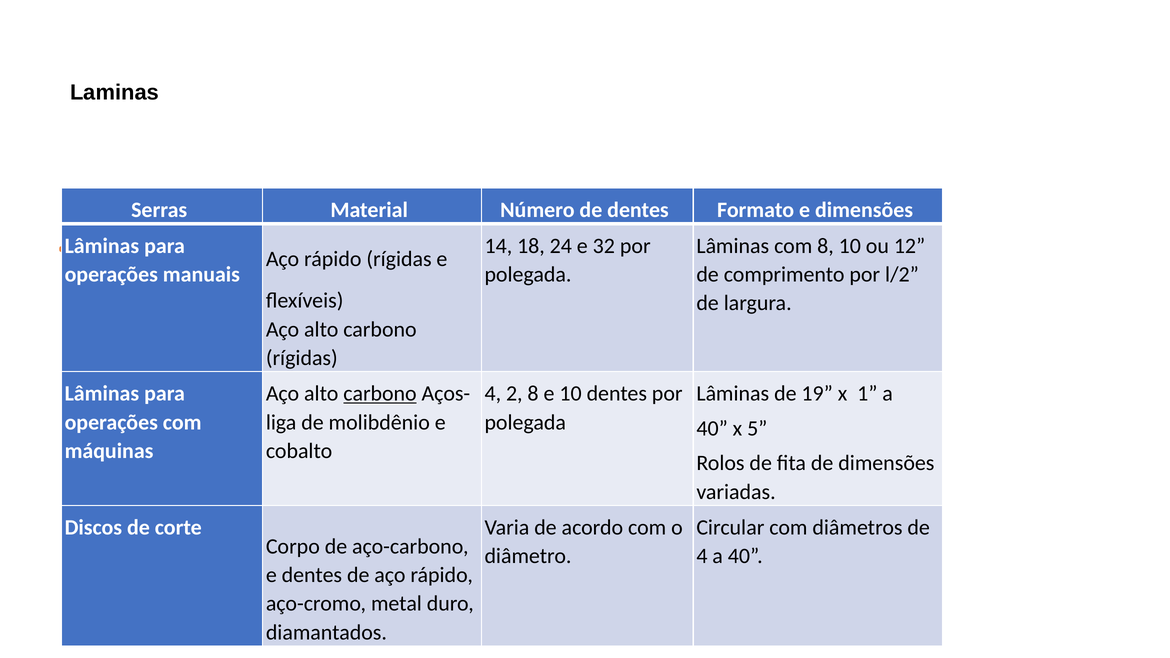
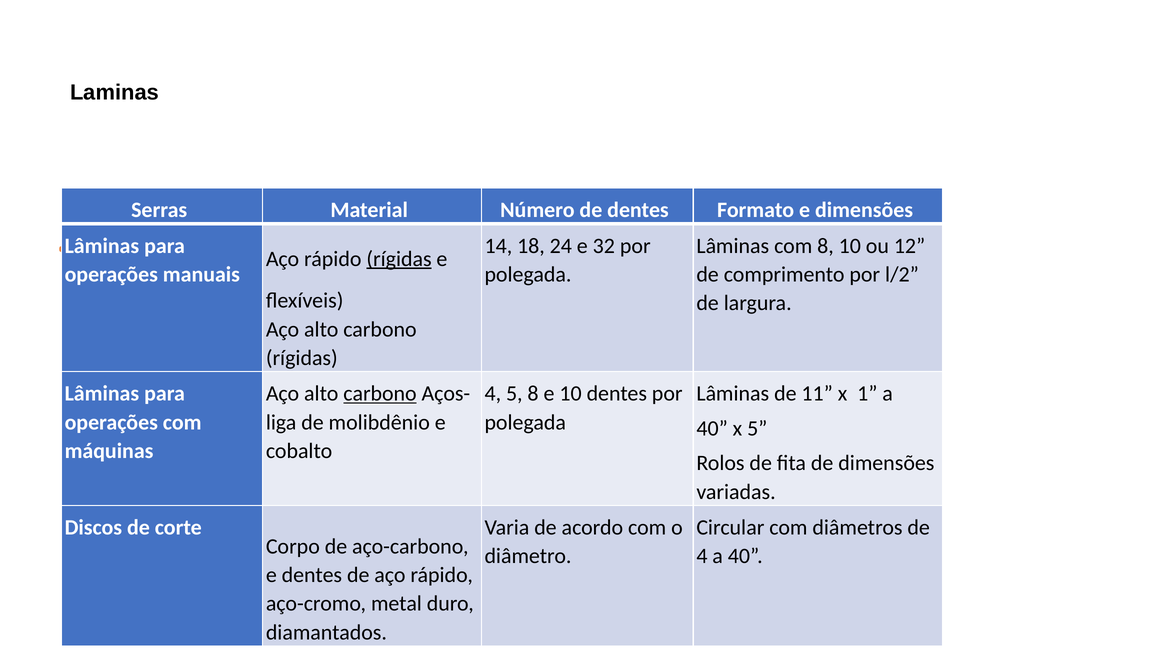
rígidas underline: none -> present (399, 259)
4 2: 2 -> 5 (514, 394)
19: 19 -> 11 (817, 394)
